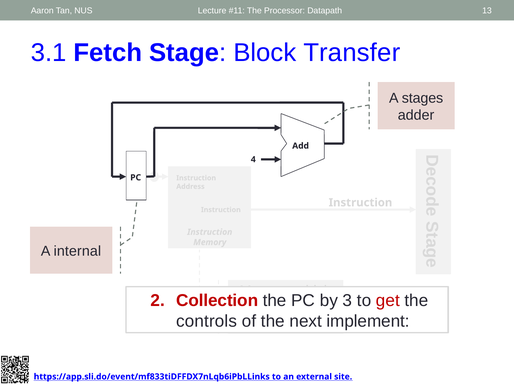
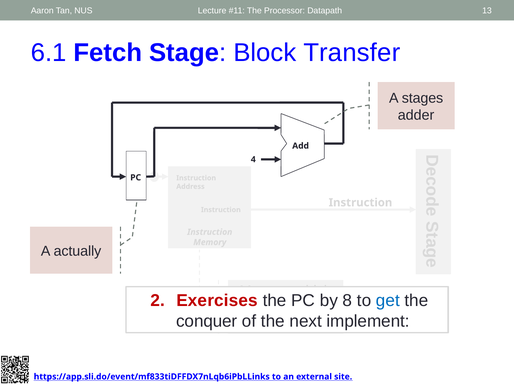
3.1: 3.1 -> 6.1 (49, 53)
internal: internal -> actually (77, 251)
Collection: Collection -> Exercises (217, 301)
3: 3 -> 8 (347, 301)
get colour: red -> blue (388, 301)
controls: controls -> conquer (207, 322)
